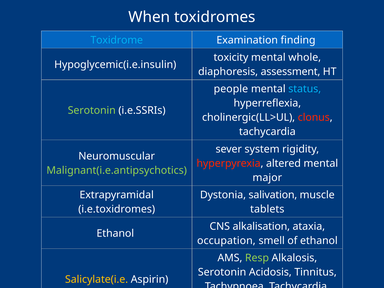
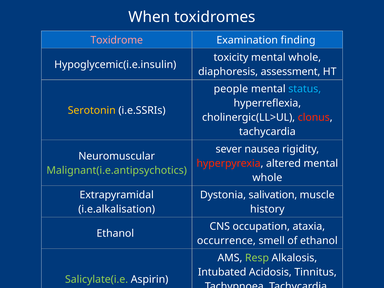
Toxidrome colour: light blue -> pink (117, 40)
Serotonin colour: light green -> yellow (92, 110)
sever system: system -> nausea (262, 149)
major: major -> whole (267, 178)
i.e.toxidromes: i.e.toxidromes -> i.e.alkalisation (117, 209)
tablets: tablets -> history (267, 209)
alkalisation: alkalisation -> occupation (261, 226)
occupation: occupation -> occurrence (226, 241)
Serotonin: Serotonin -> Intubated (222, 272)
Salicylate(i.e colour: yellow -> light green (97, 279)
